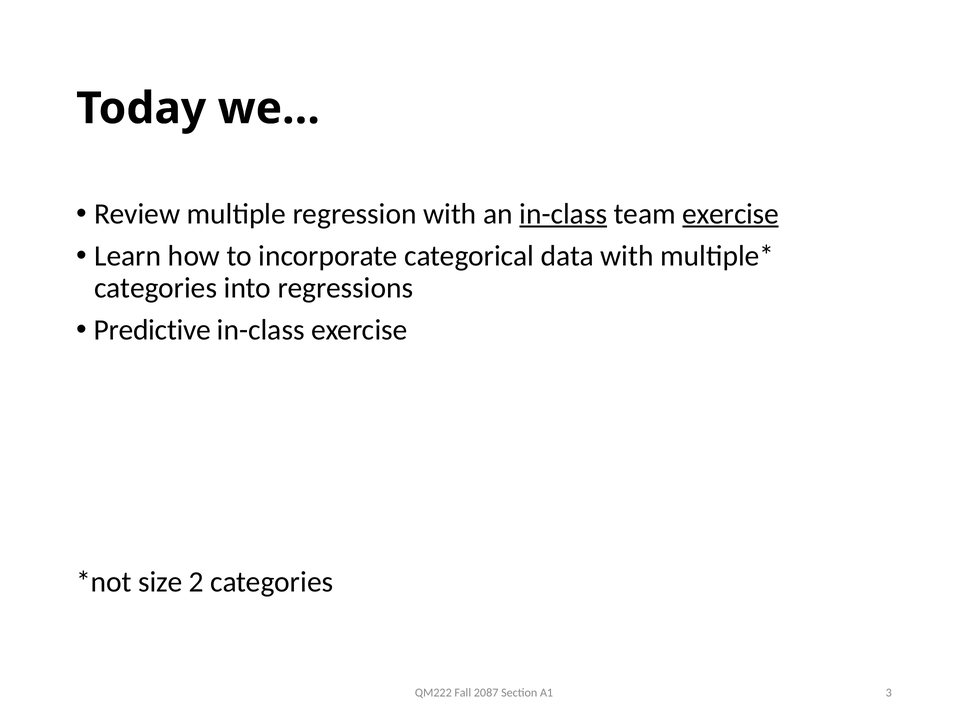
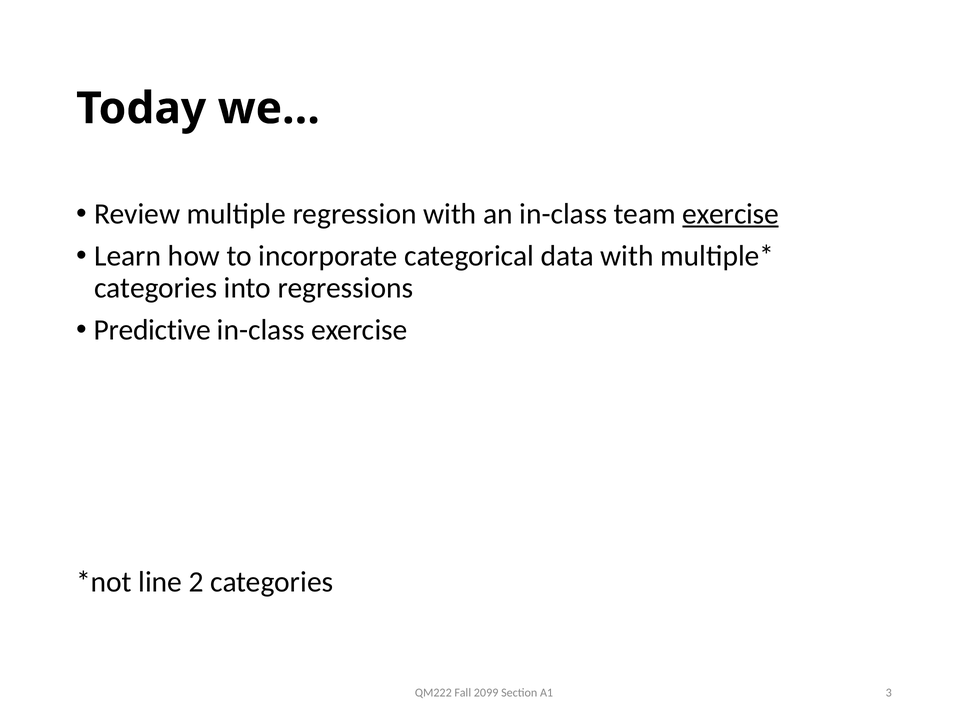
in-class underline: present -> none (563, 214)
size: size -> line (160, 582)
2087: 2087 -> 2099 (486, 693)
